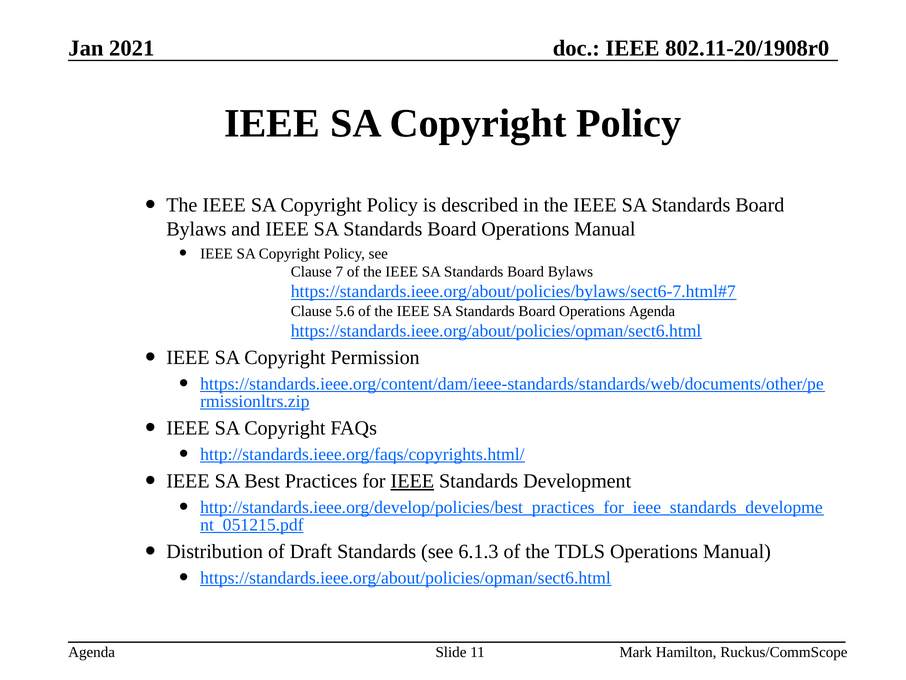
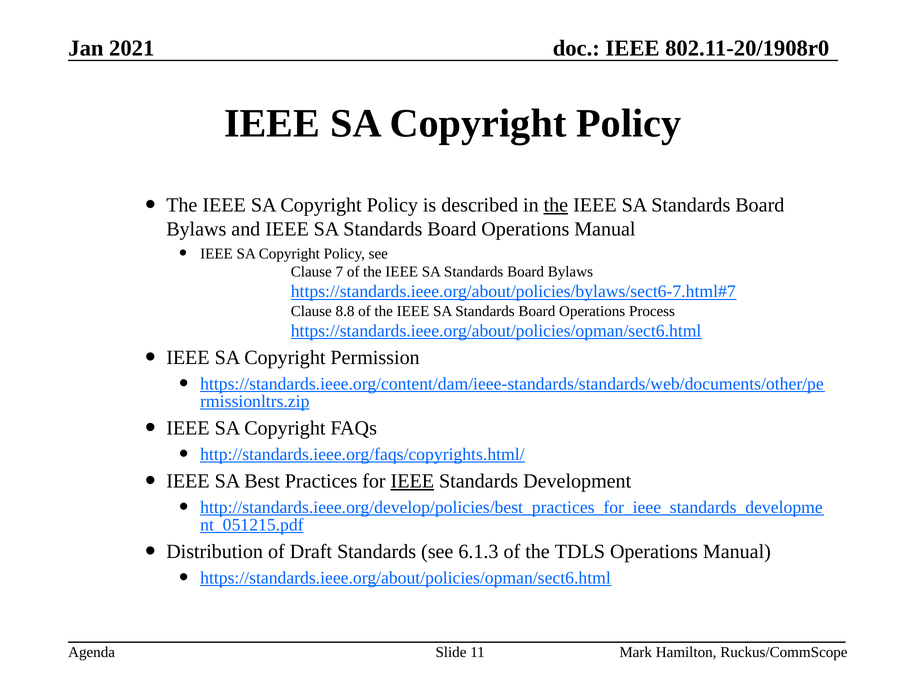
the underline: none -> present (556, 205)
5.6: 5.6 -> 8.8 (345, 311)
Operations Agenda: Agenda -> Process (652, 311)
